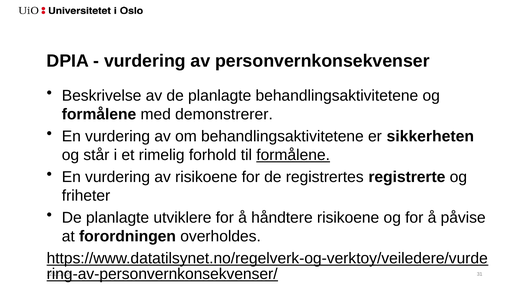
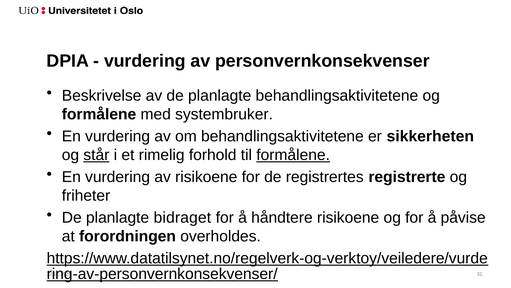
demonstrerer: demonstrerer -> systembruker (224, 114)
står underline: none -> present (96, 155)
utviklere: utviklere -> bidraget (182, 217)
